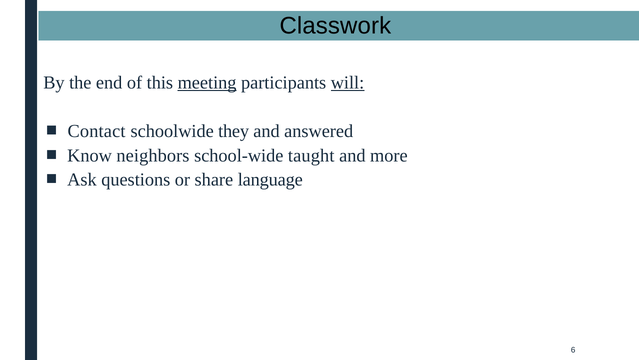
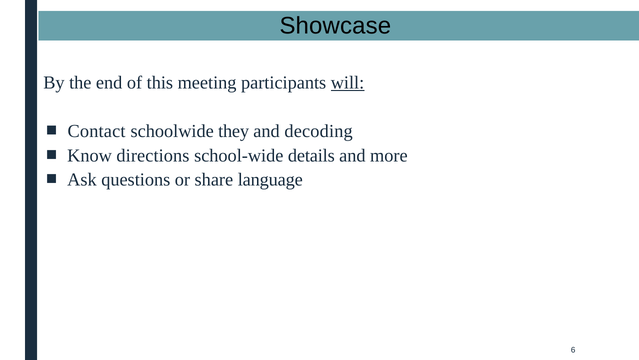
Classwork: Classwork -> Showcase (335, 26)
meeting underline: present -> none (207, 83)
answered: answered -> decoding (319, 131)
neighbors: neighbors -> directions (153, 155)
taught: taught -> details (311, 155)
